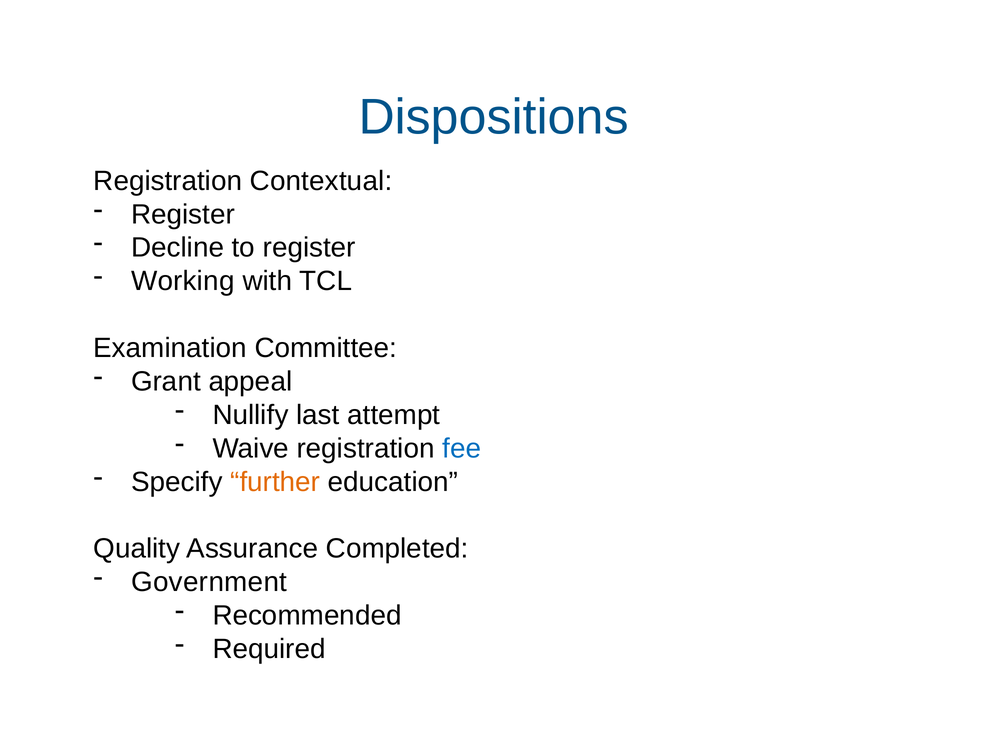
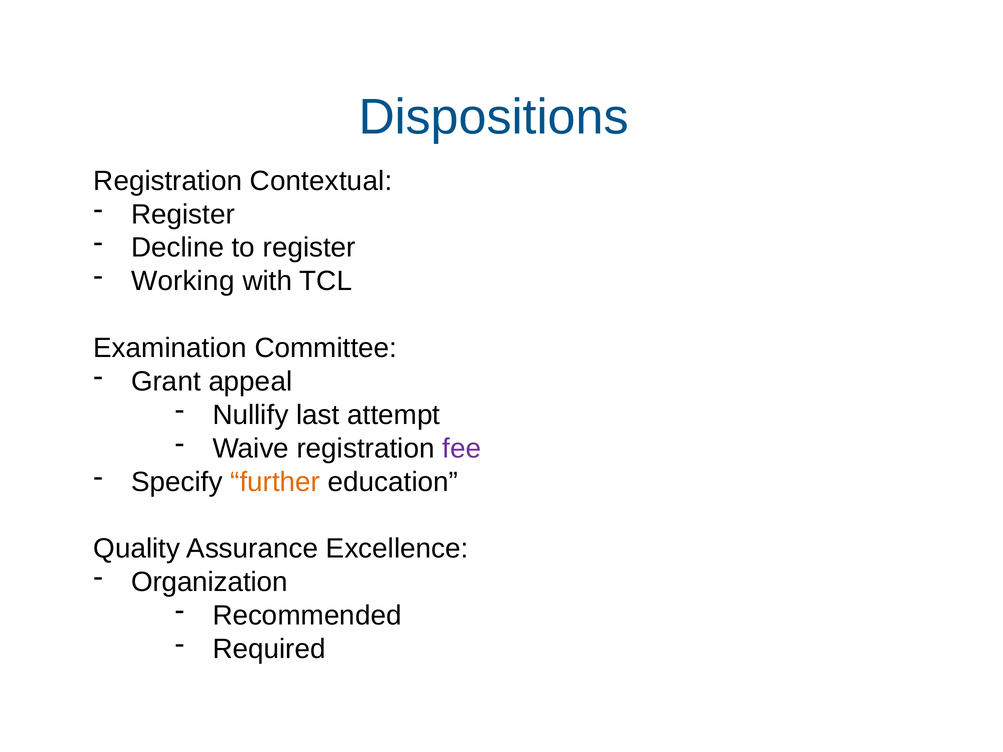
fee colour: blue -> purple (462, 449)
Completed: Completed -> Excellence (397, 549)
Government: Government -> Organization (209, 582)
